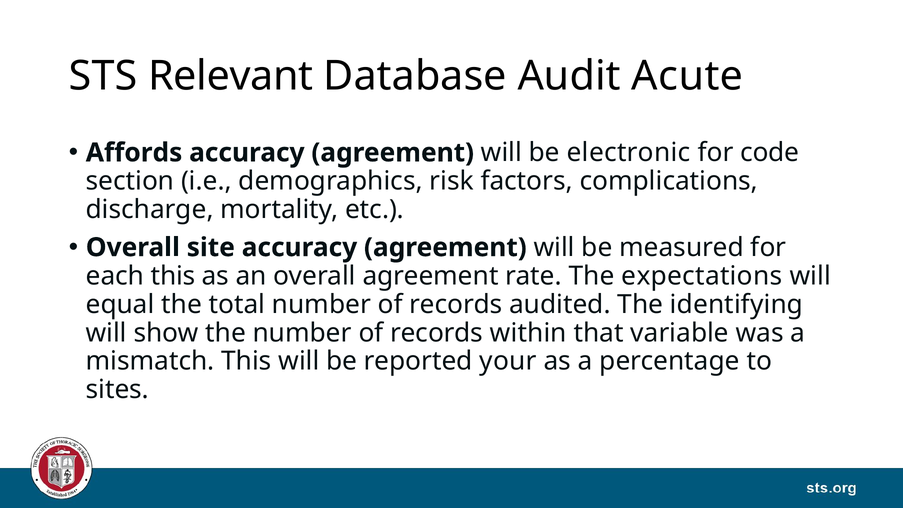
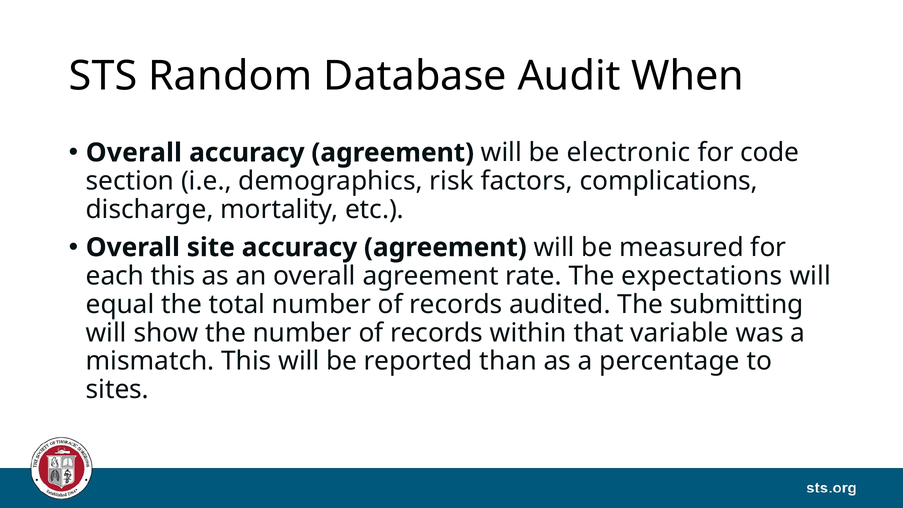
Relevant: Relevant -> Random (230, 76)
Acute: Acute -> When (688, 76)
Affords: Affords -> Overall (134, 153)
identifying: identifying -> submitting (737, 304)
your: your -> than (508, 361)
